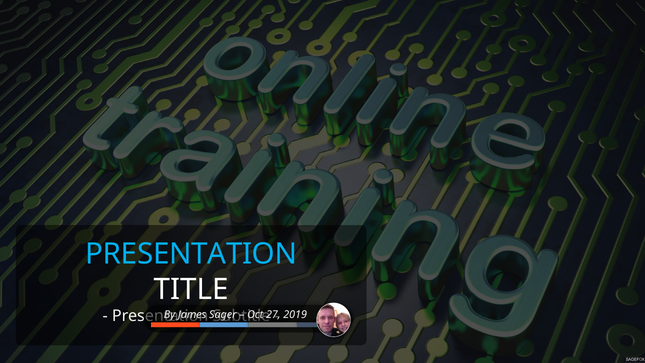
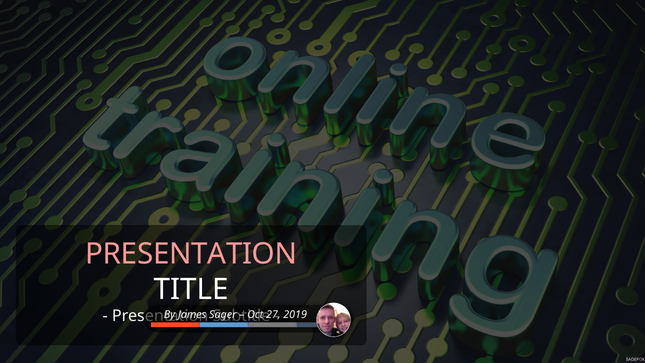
PRESENTATION colour: light blue -> pink (191, 254)
